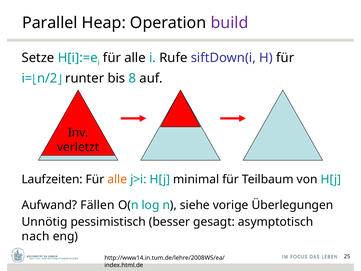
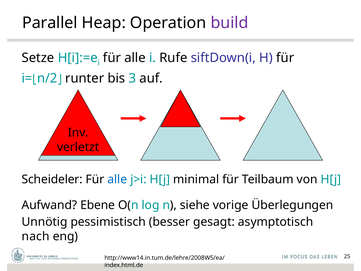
8: 8 -> 3 (132, 78)
Laufzeiten: Laufzeiten -> Scheideler (52, 179)
alle colour: orange -> blue (117, 179)
Fällen: Fällen -> Ebene (98, 205)
